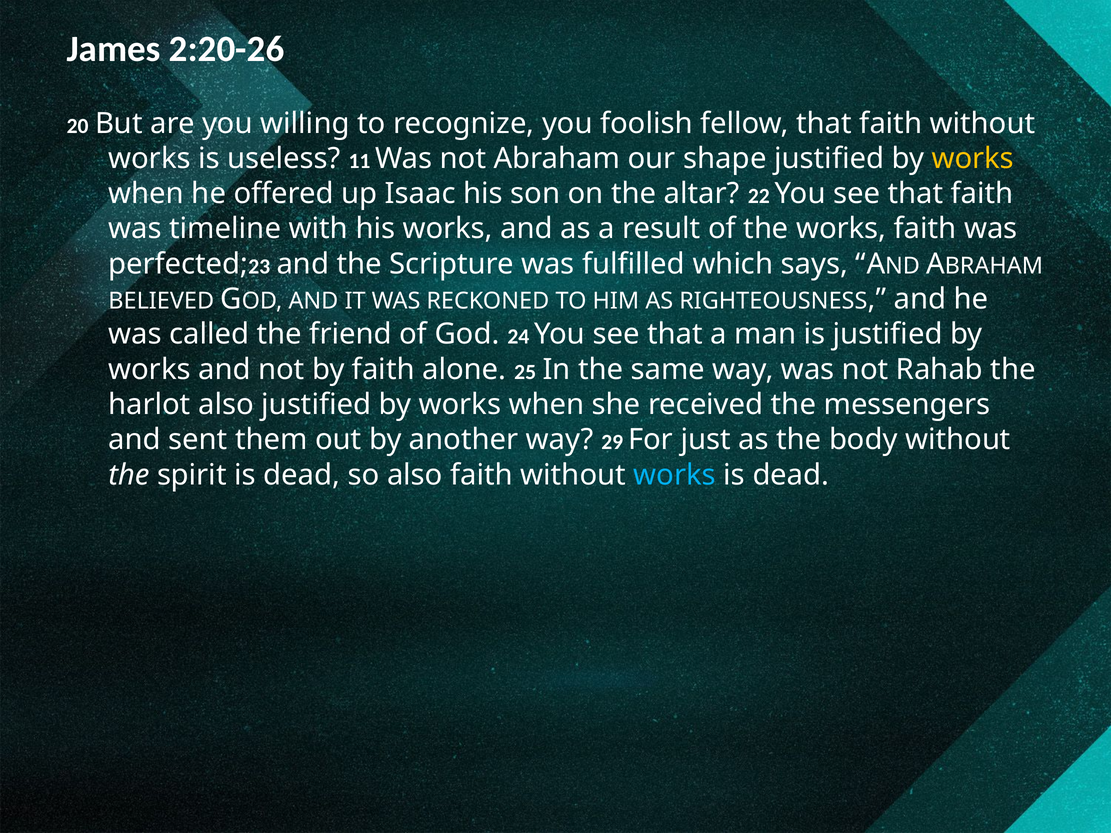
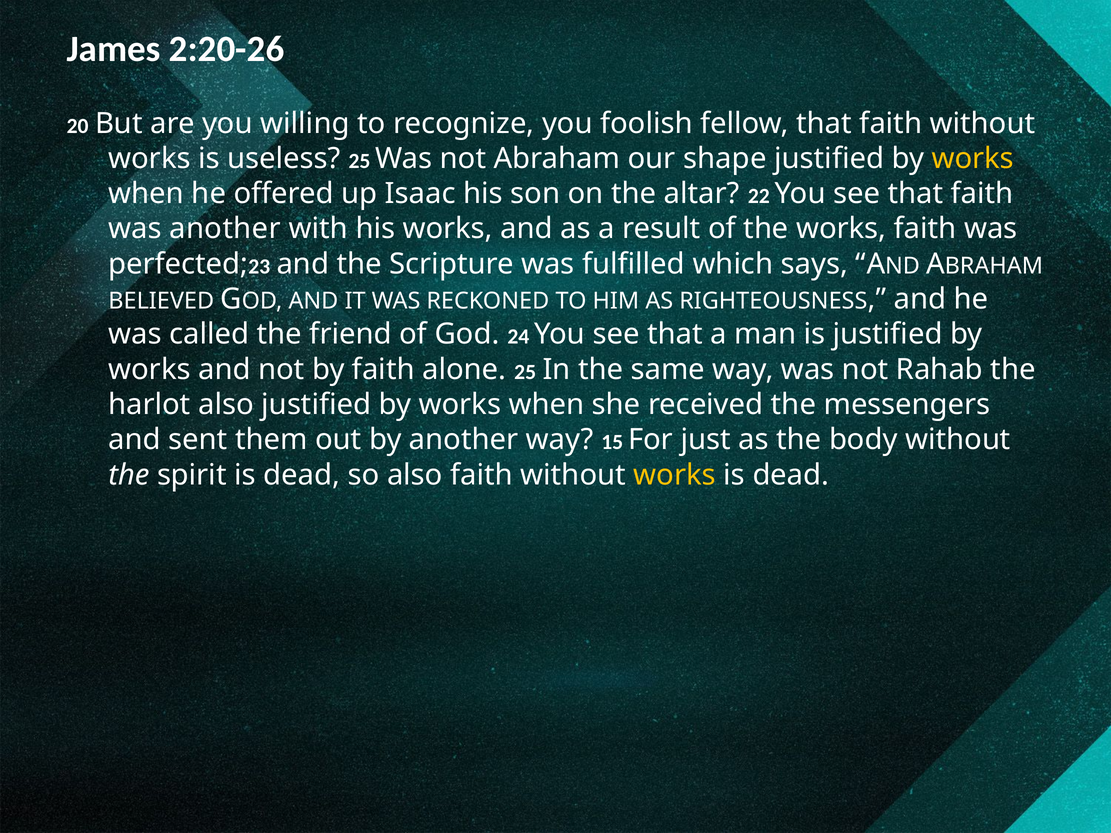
useless 11: 11 -> 25 (359, 161)
was timeline: timeline -> another (225, 229)
29: 29 -> 15 (612, 442)
works colour: light blue -> yellow (675, 475)
